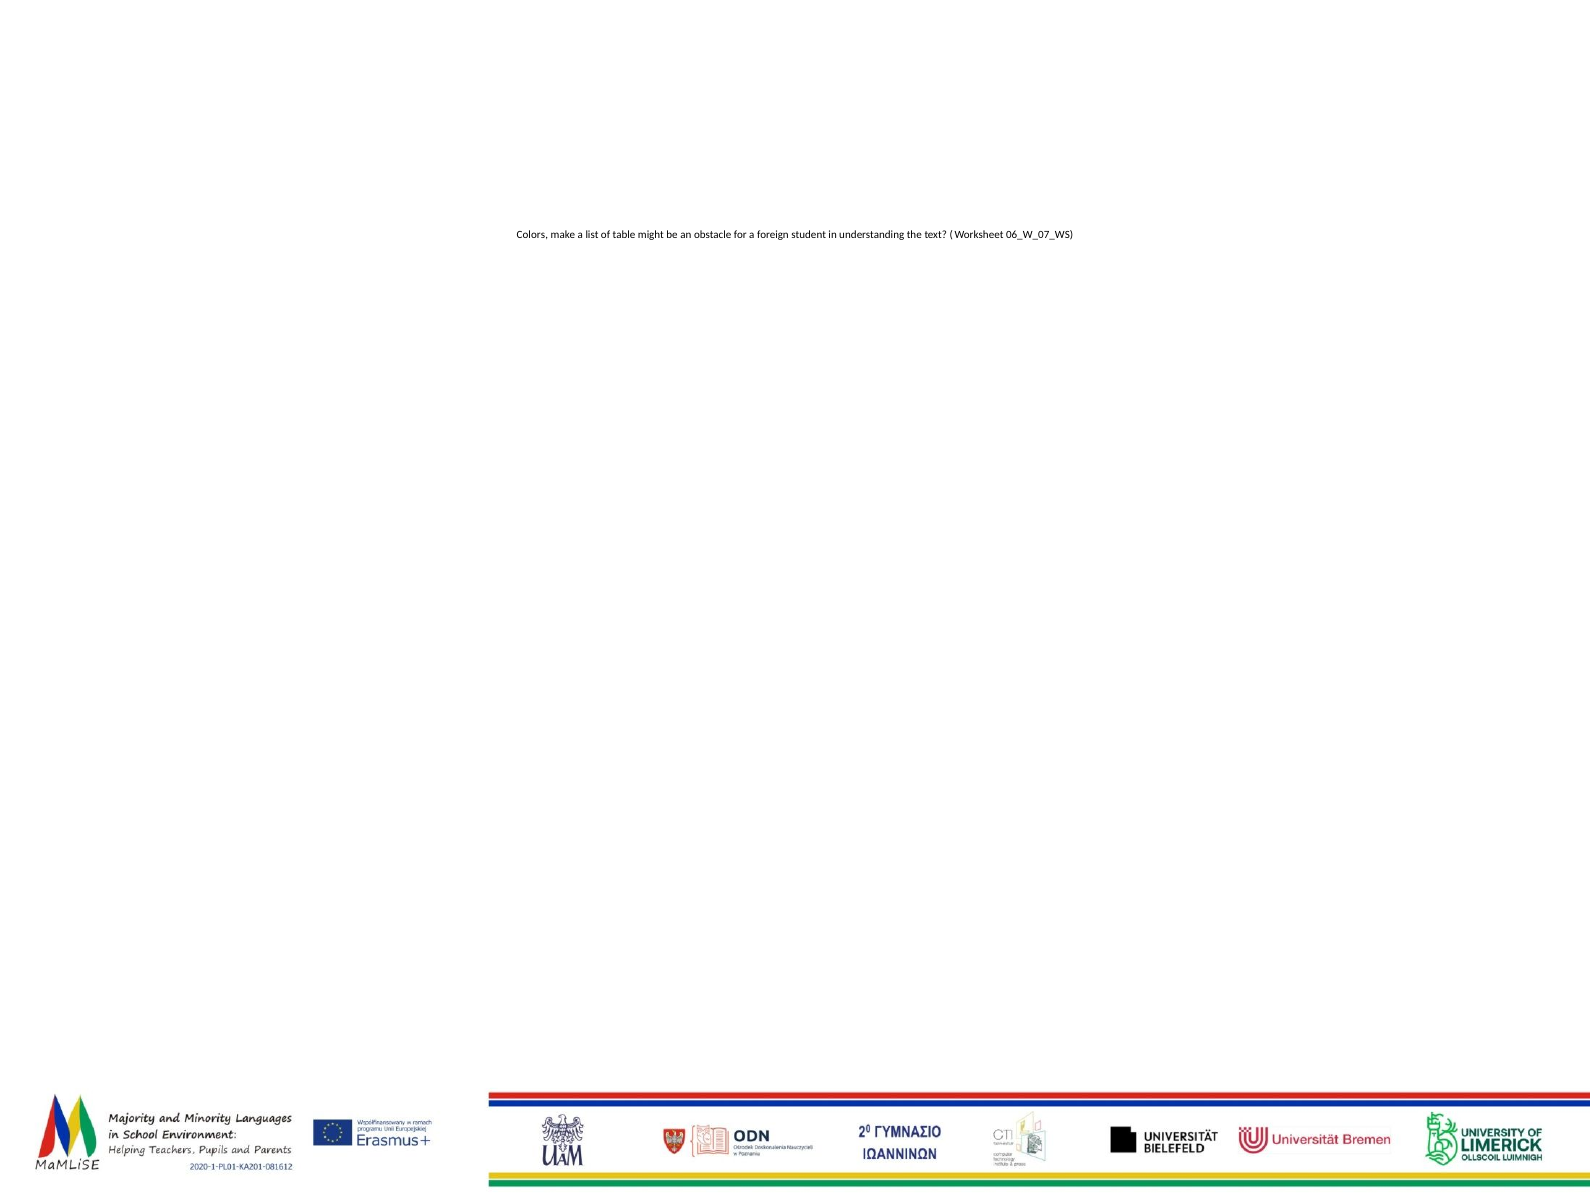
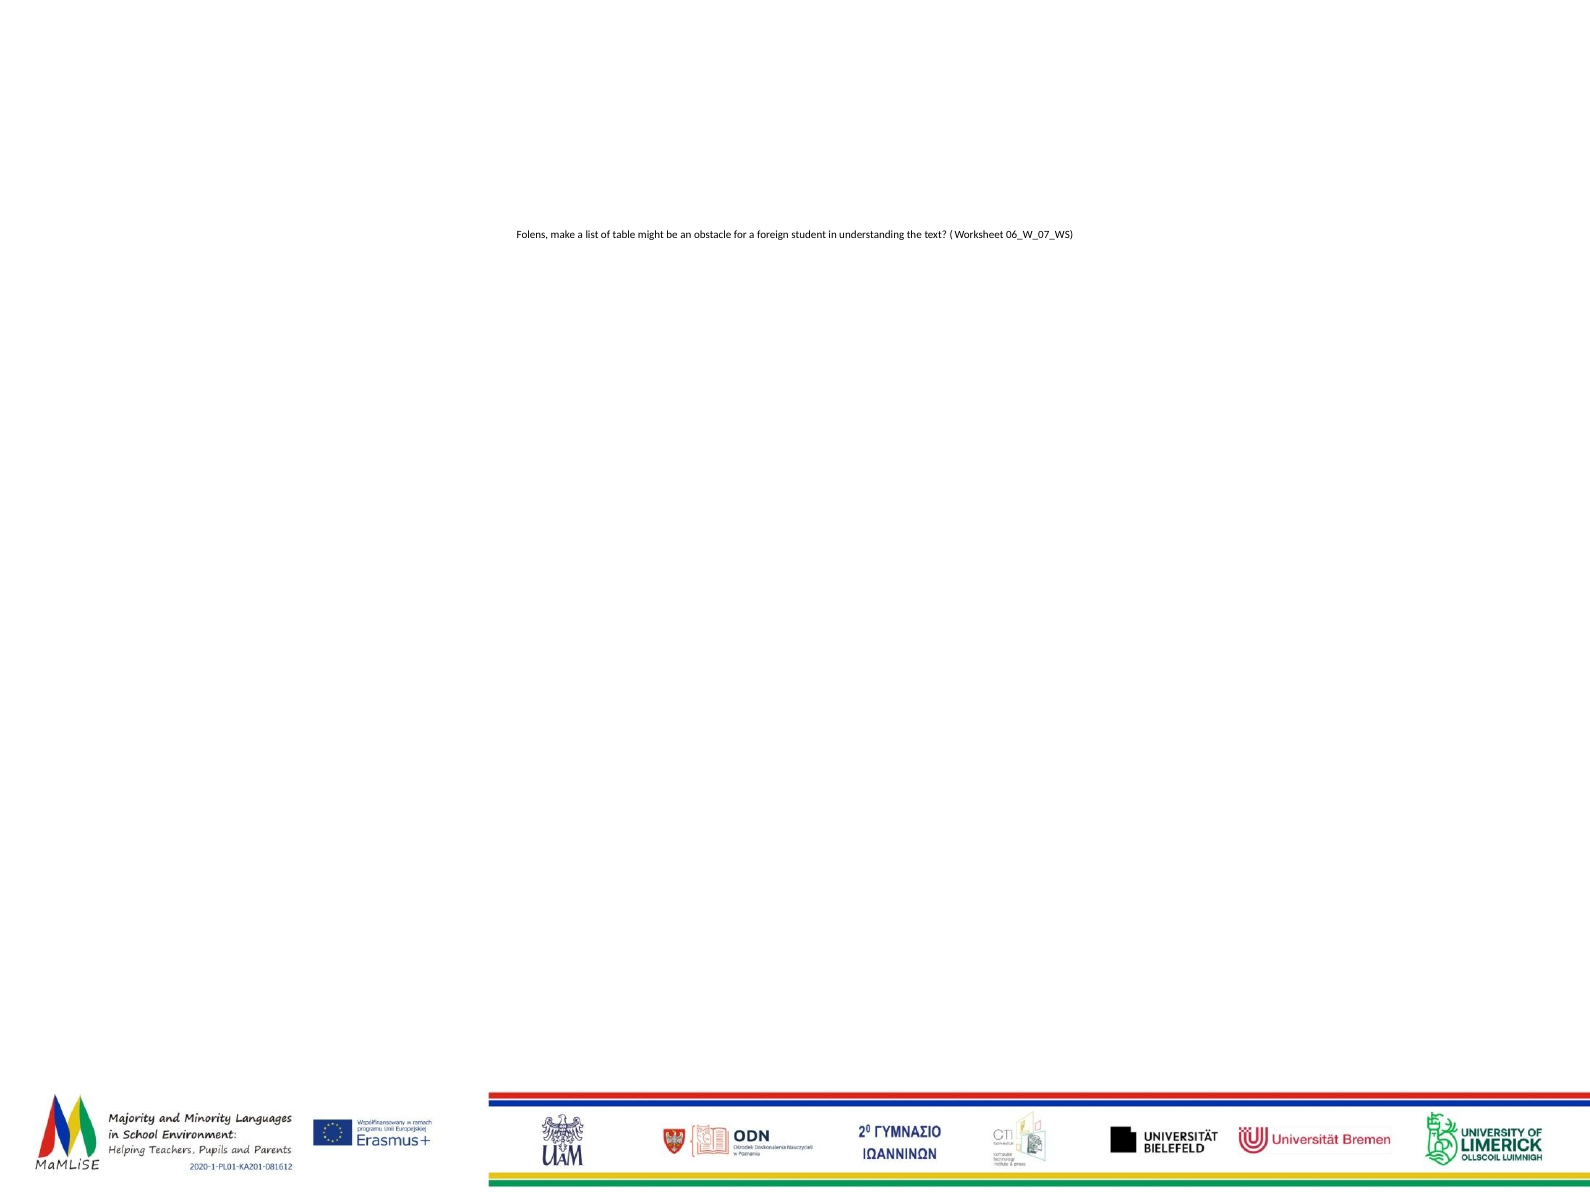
Colors: Colors -> Folens (532, 235)
